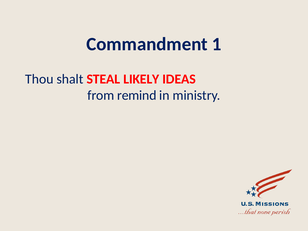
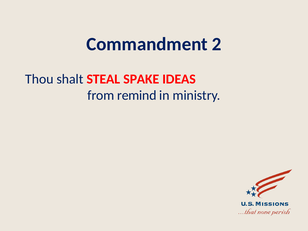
1: 1 -> 2 (217, 44)
LIKELY: LIKELY -> SPAKE (141, 79)
